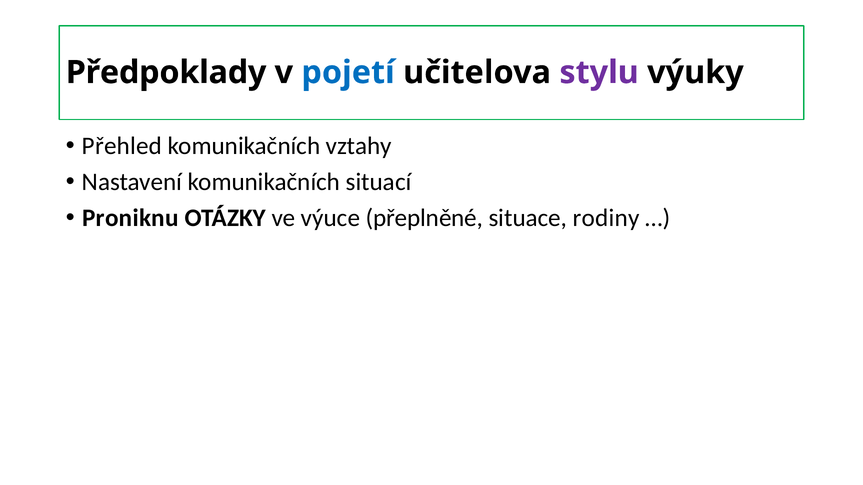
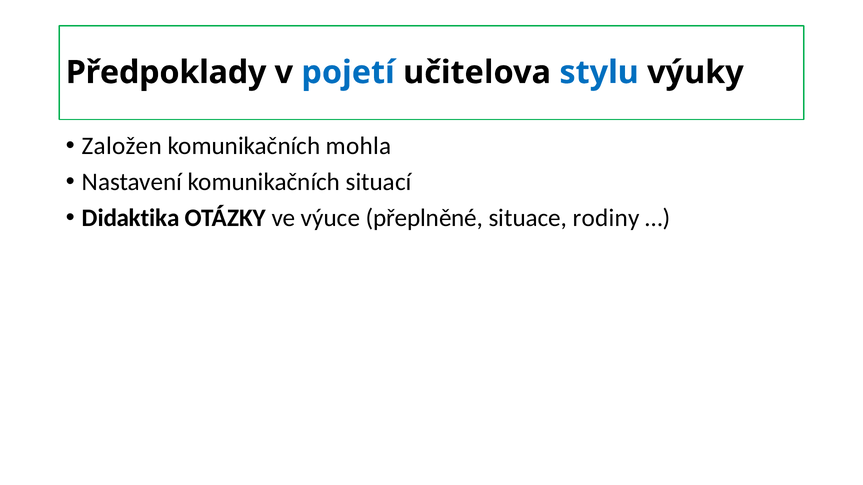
stylu colour: purple -> blue (599, 73)
Přehled: Přehled -> Založen (122, 146)
vztahy: vztahy -> mohla (359, 146)
Proniknu: Proniknu -> Didaktika (131, 218)
